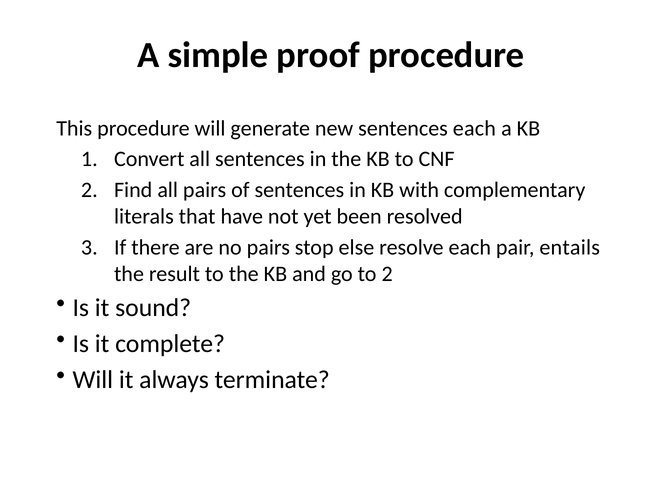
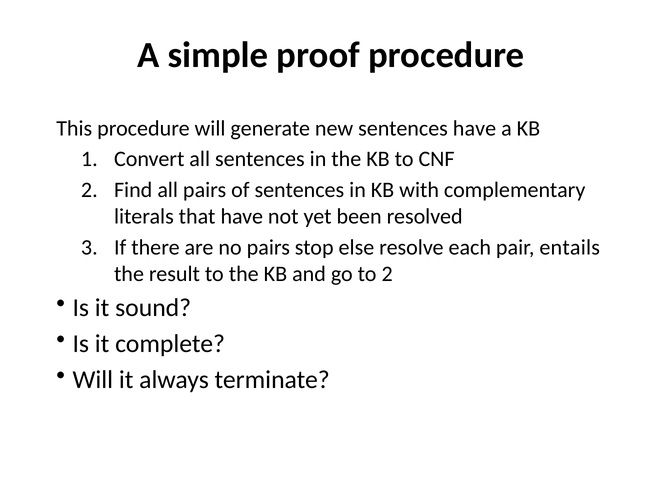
sentences each: each -> have (474, 128)
